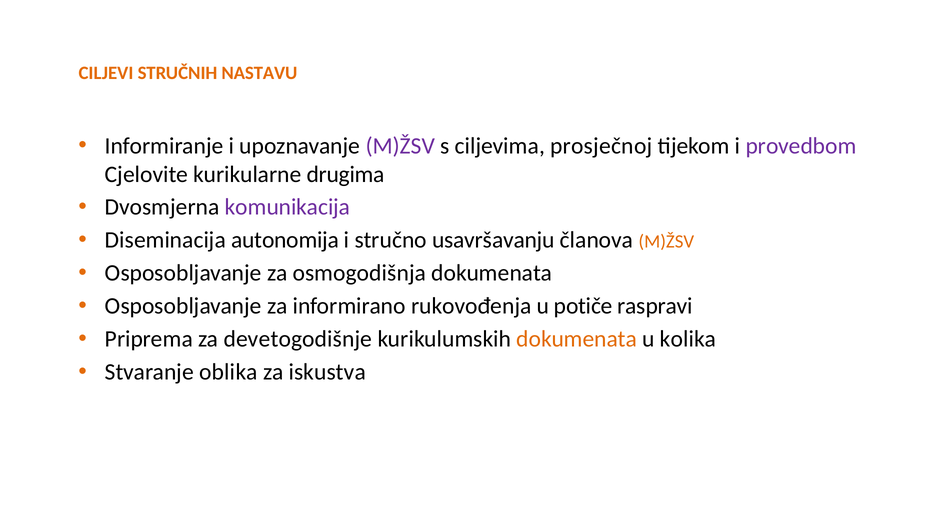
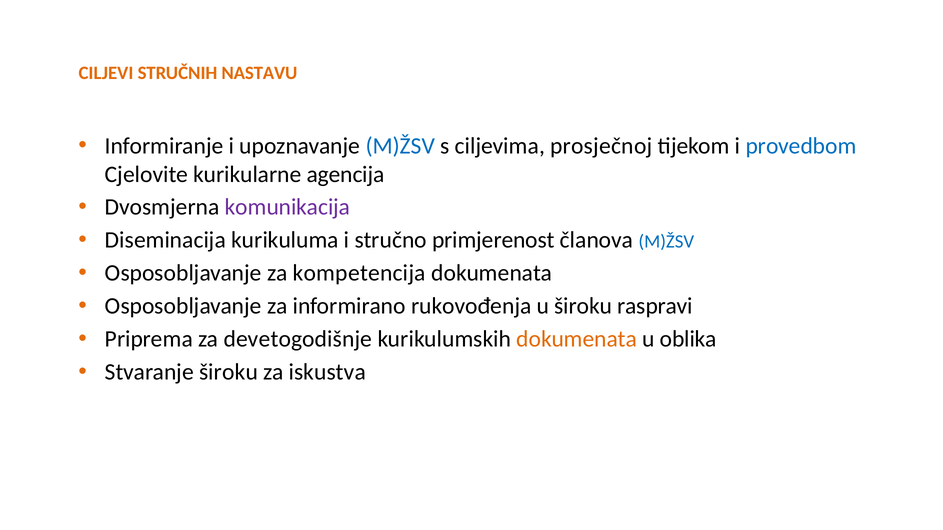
M)ŽSV colour: purple -> blue (400, 146)
provedbom colour: purple -> blue (801, 146)
drugima: drugima -> agencija (346, 174)
autonomija: autonomija -> kurikuluma (285, 240)
usavršavanju: usavršavanju -> primjerenost (493, 240)
M)ŽSV colour: orange -> blue (666, 242)
osmogodišnja: osmogodišnja -> kompetencija (359, 273)
u potiče: potiče -> široku (583, 306)
kolika: kolika -> oblika (688, 339)
Stvaranje oblika: oblika -> široku (229, 372)
